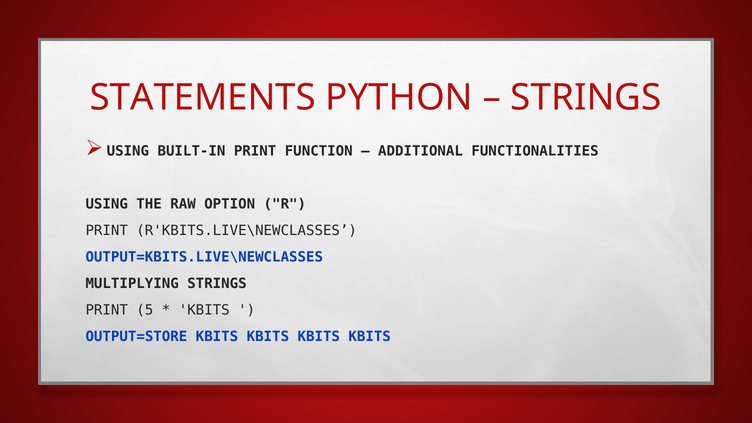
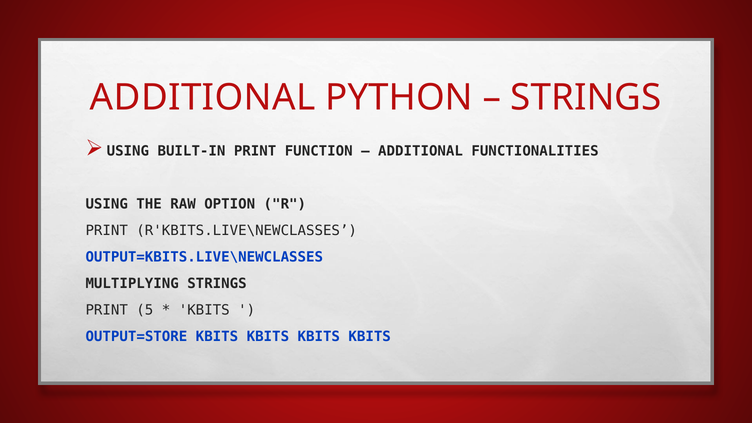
STATEMENTS: STATEMENTS -> ADDITIONAL (203, 97)
